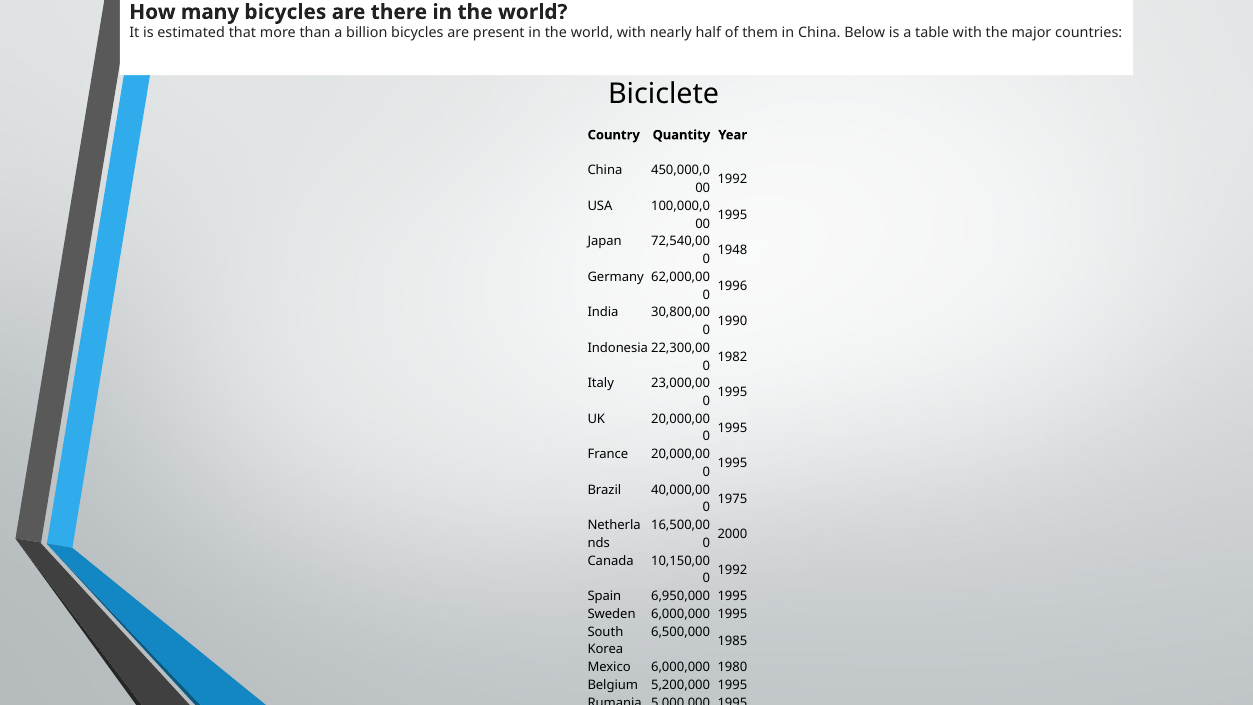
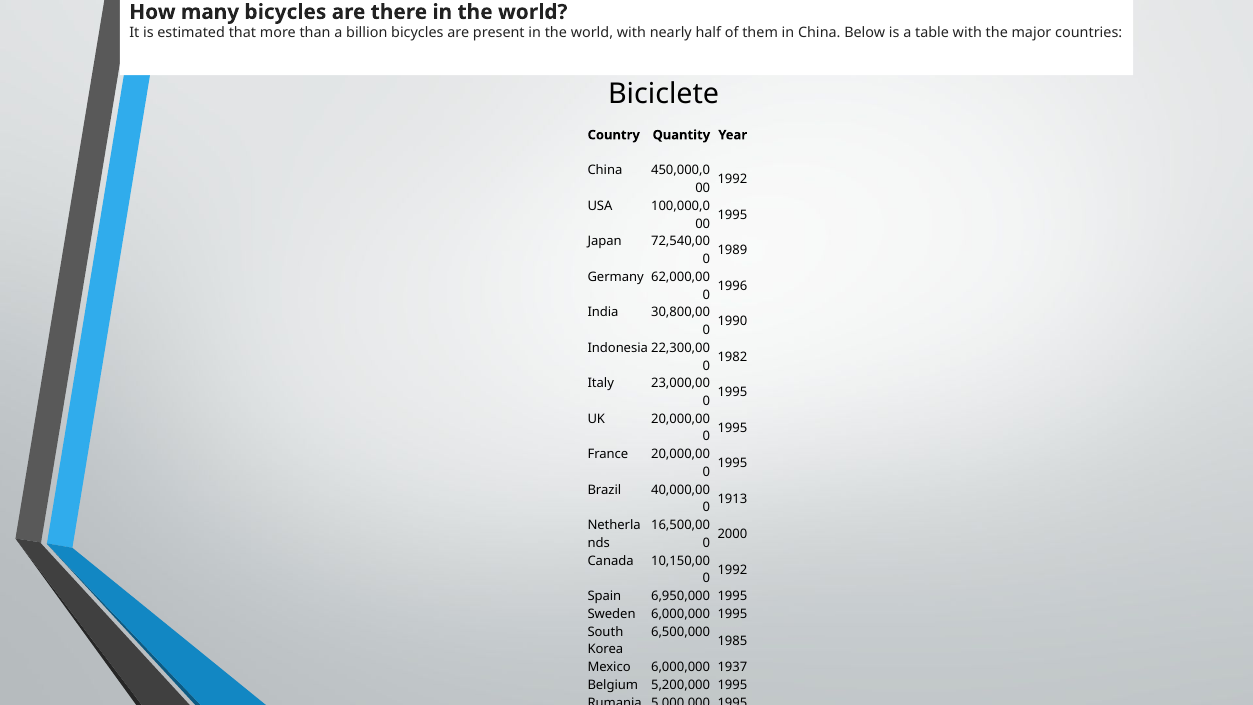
1948: 1948 -> 1989 (732, 250)
1975: 1975 -> 1913 (732, 499)
1980: 1980 -> 1937 (732, 667)
